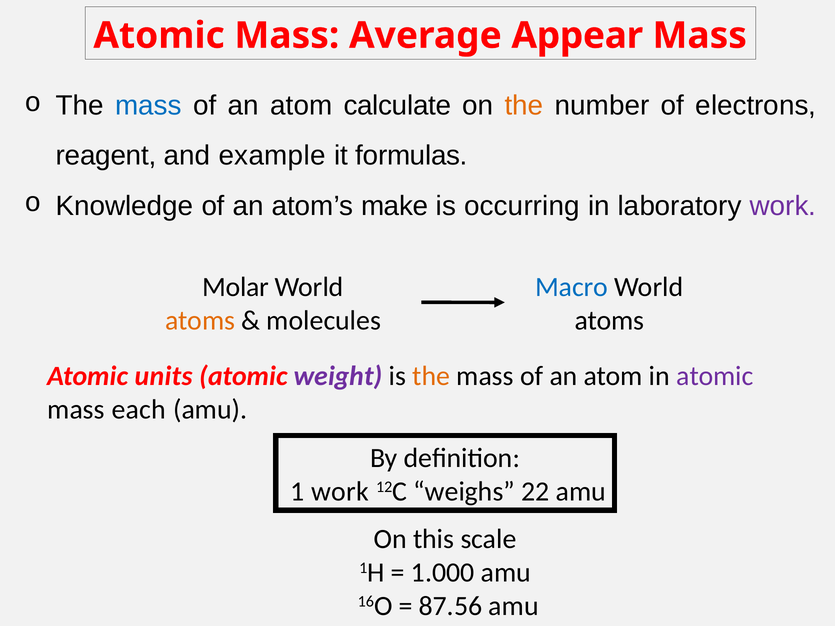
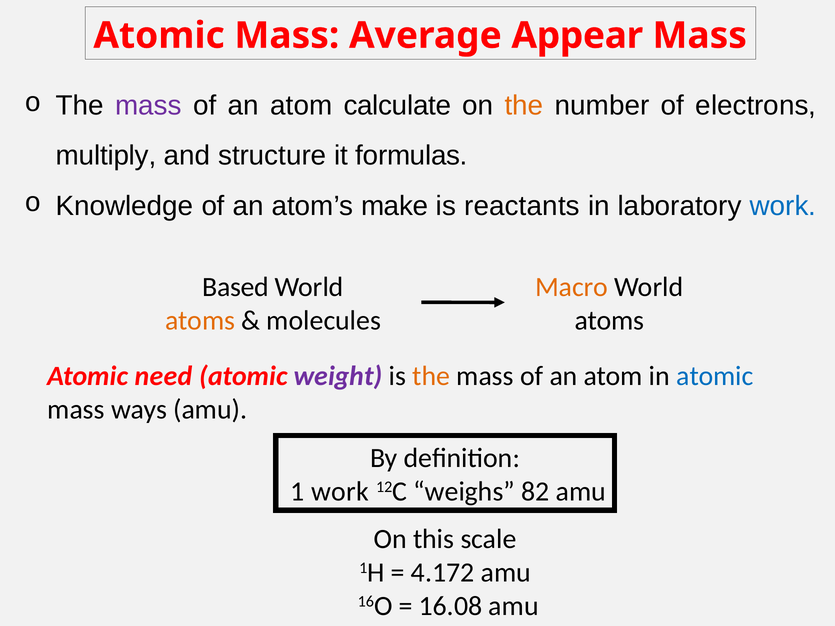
mass colour: blue -> purple (148, 106)
reagent: reagent -> multiply (106, 156)
example: example -> structure (272, 156)
occurring: occurring -> reactants (522, 206)
work colour: purple -> blue (783, 206)
Molar: Molar -> Based (236, 287)
Macro colour: blue -> orange (572, 287)
units: units -> need (164, 376)
atomic colour: purple -> blue (715, 376)
each: each -> ways (139, 410)
22: 22 -> 82 (535, 492)
1.000: 1.000 -> 4.172 (443, 573)
87.56: 87.56 -> 16.08 (451, 606)
